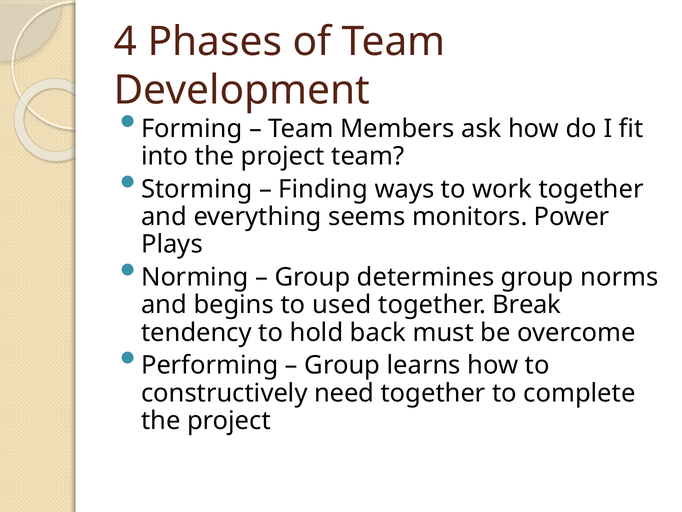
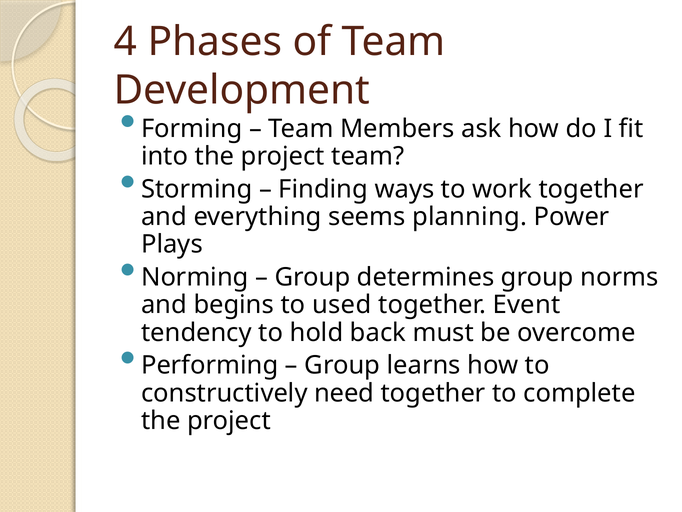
monitors: monitors -> planning (470, 217)
Break: Break -> Event (527, 305)
